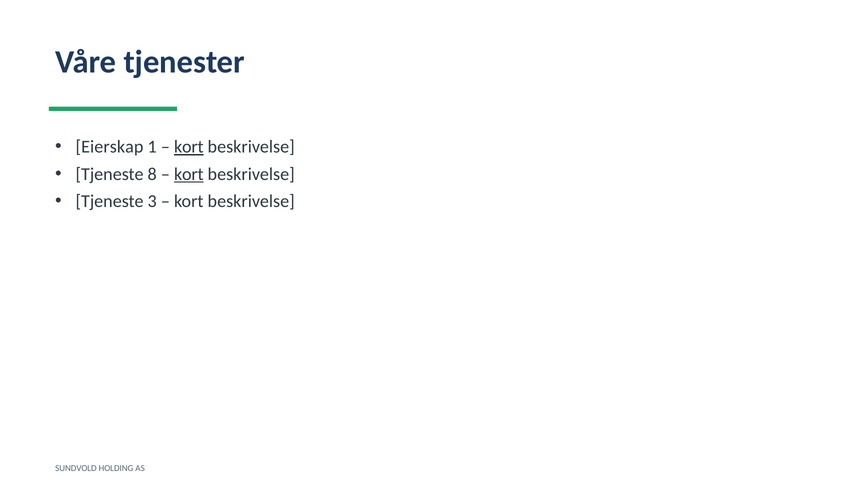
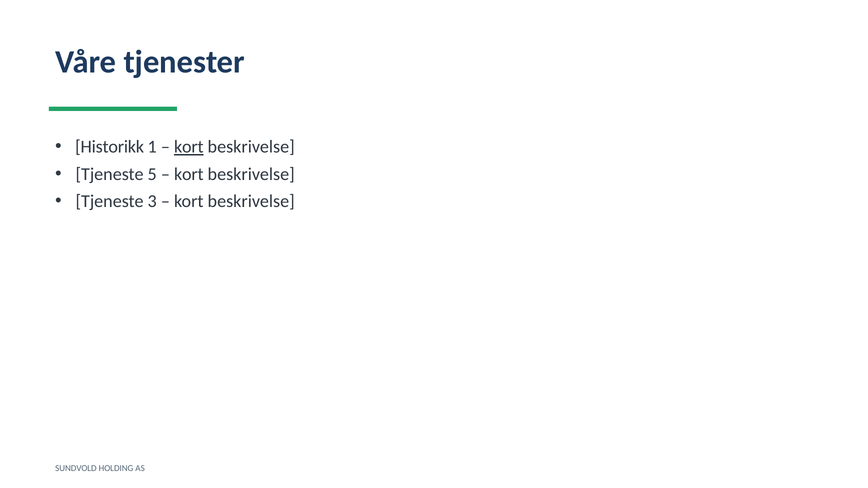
Eierskap: Eierskap -> Historikk (110, 147)
8: 8 -> 5 (152, 174)
kort underline: present -> none (189, 174)
